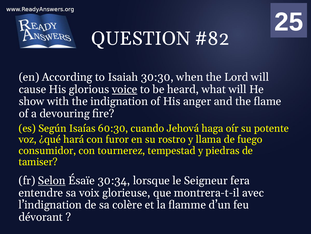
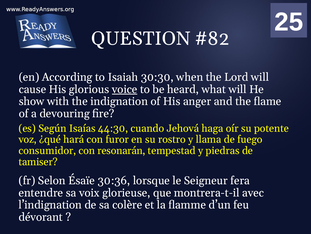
60:30: 60:30 -> 44:30 (113, 128)
tournerez: tournerez -> resonarán (121, 150)
Selon underline: present -> none (52, 180)
30:34: 30:34 -> 30:36 (114, 180)
